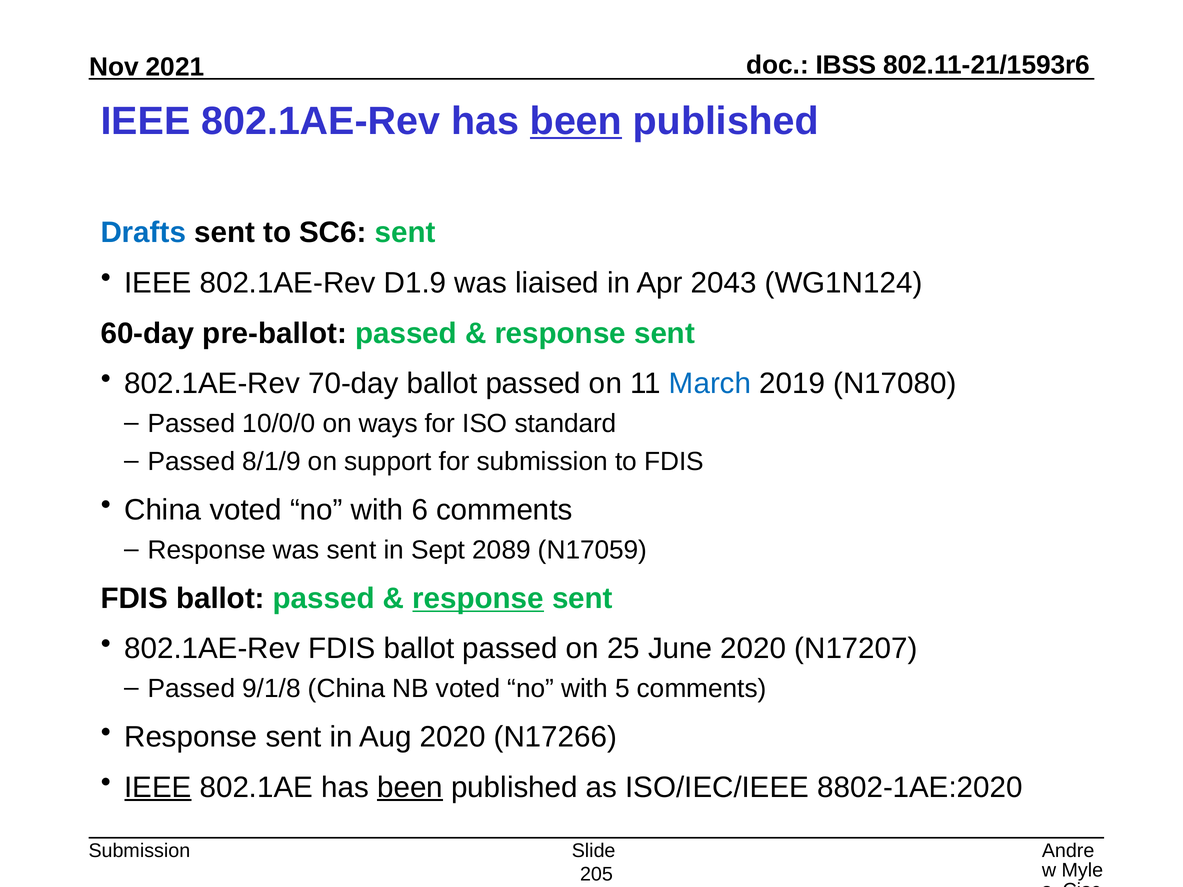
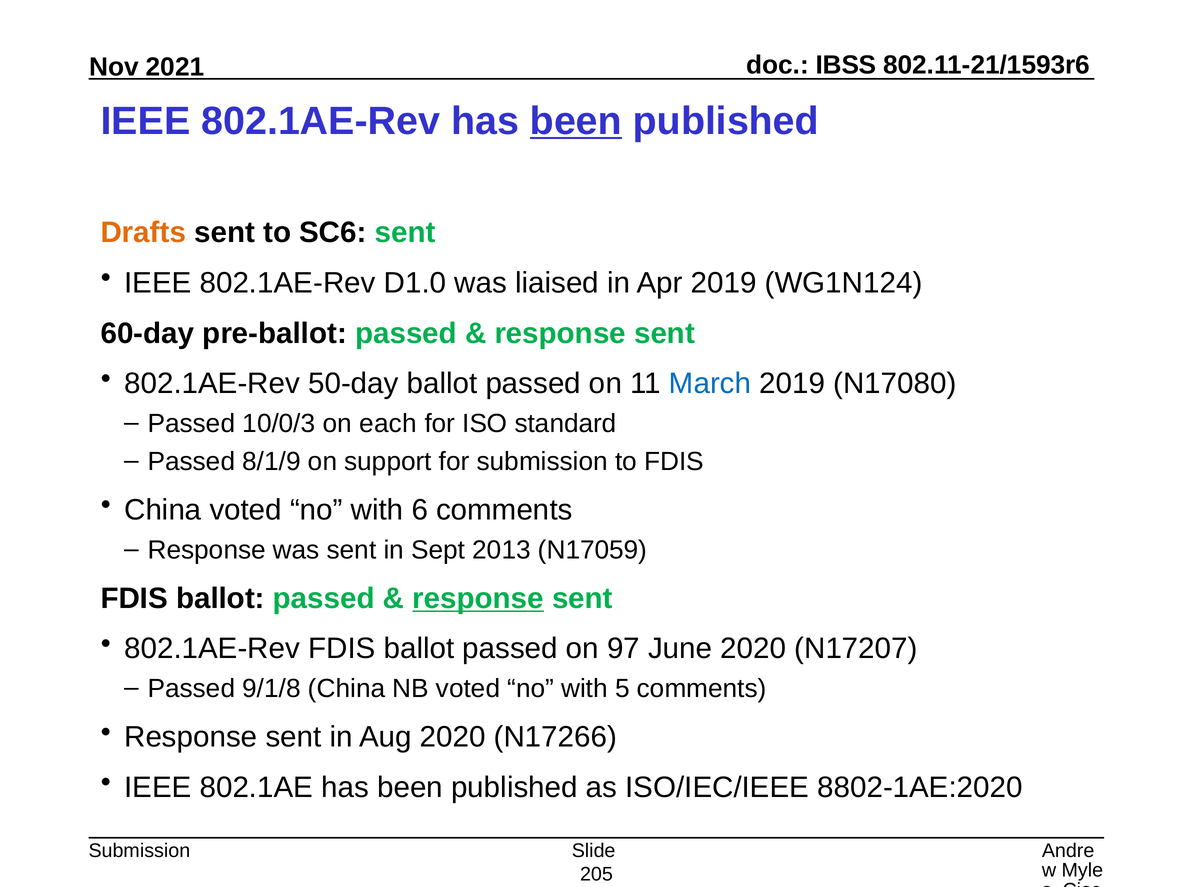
Drafts colour: blue -> orange (143, 233)
D1.9: D1.9 -> D1.0 (415, 283)
Apr 2043: 2043 -> 2019 (724, 283)
70-day: 70-day -> 50-day (353, 384)
10/0/0: 10/0/0 -> 10/0/3 (279, 424)
ways: ways -> each (388, 424)
2089: 2089 -> 2013 (502, 550)
25: 25 -> 97 (623, 649)
IEEE underline: present -> none (158, 788)
been underline: present -> none (410, 788)
